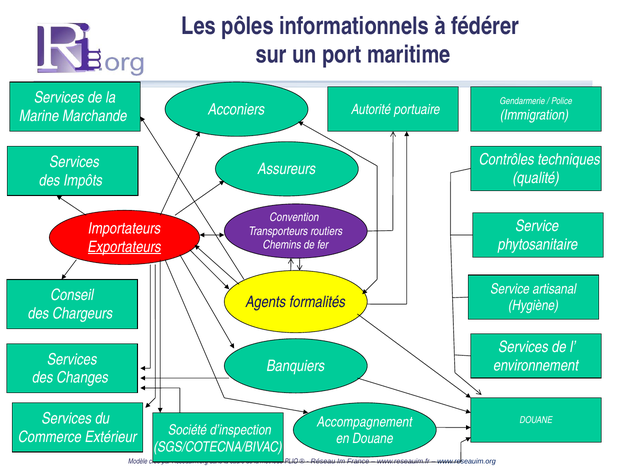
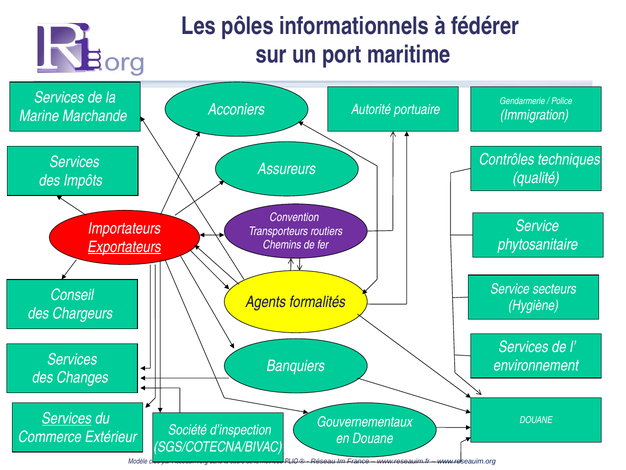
artisanal: artisanal -> secteurs (555, 289)
Services underline: none -> present (67, 418)
Accompagnement: Accompagnement -> Gouvernementaux (365, 421)
